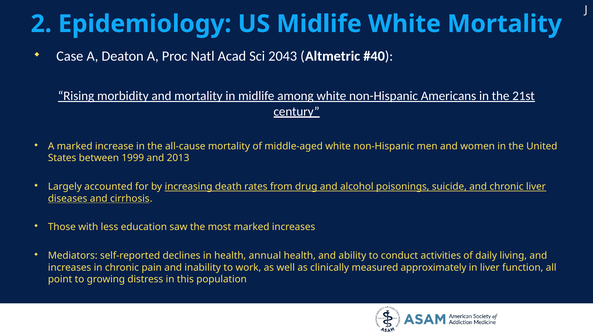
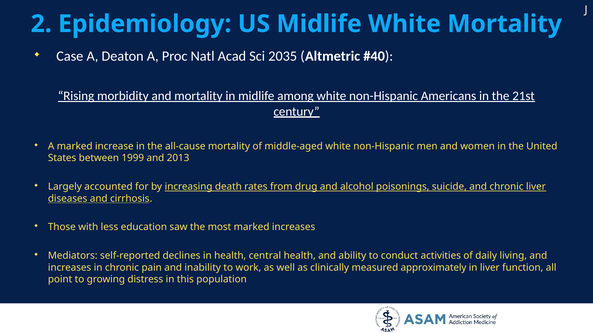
2043: 2043 -> 2035 (283, 56)
annual: annual -> central (265, 256)
